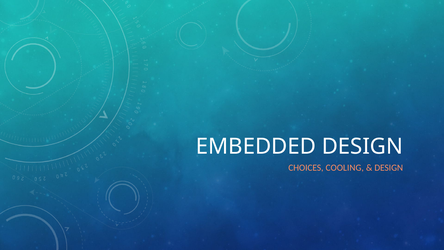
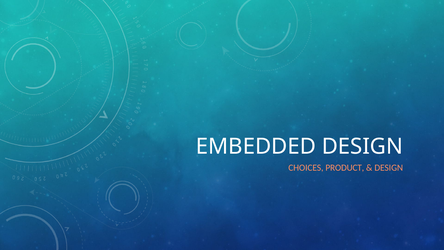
COOLING: COOLING -> PRODUCT (345, 168)
